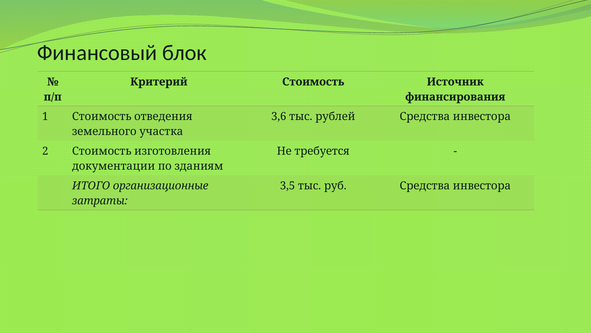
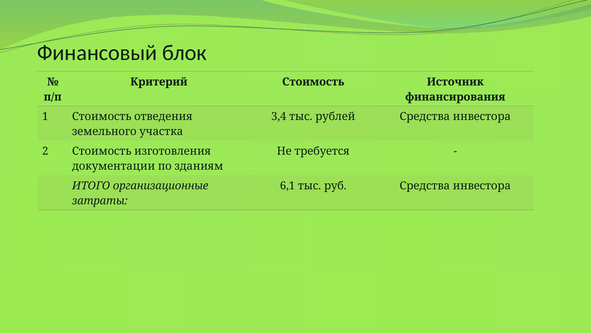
3,6: 3,6 -> 3,4 (279, 116)
3,5: 3,5 -> 6,1 (288, 185)
